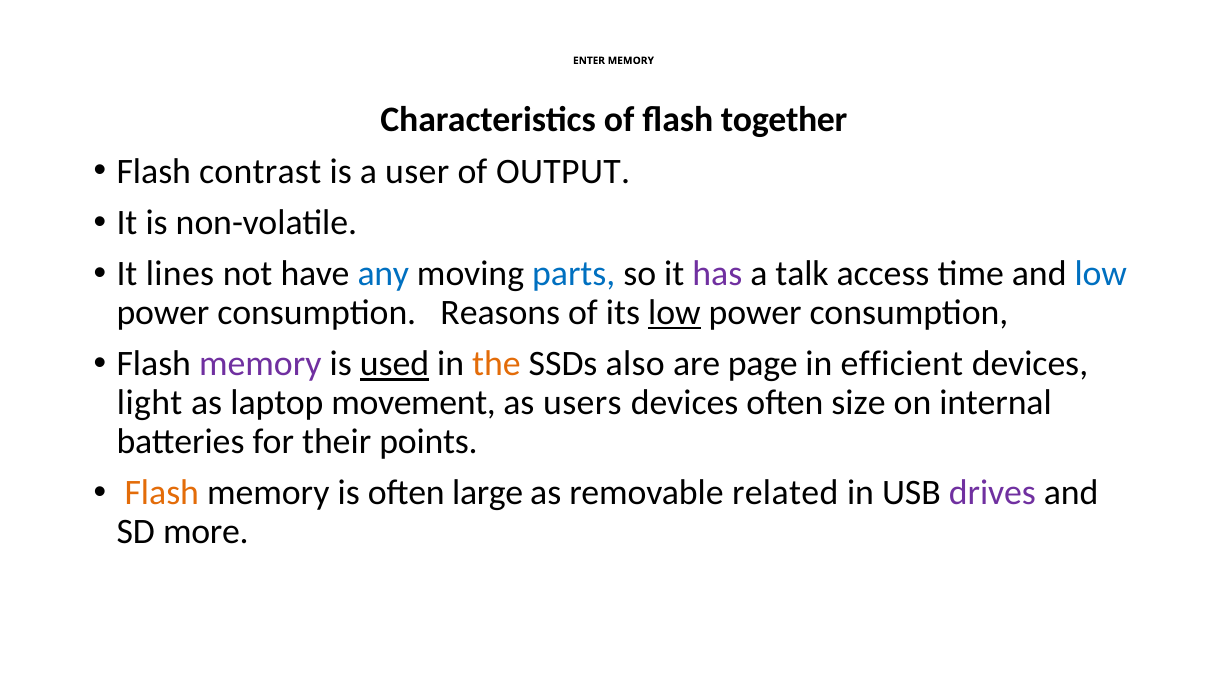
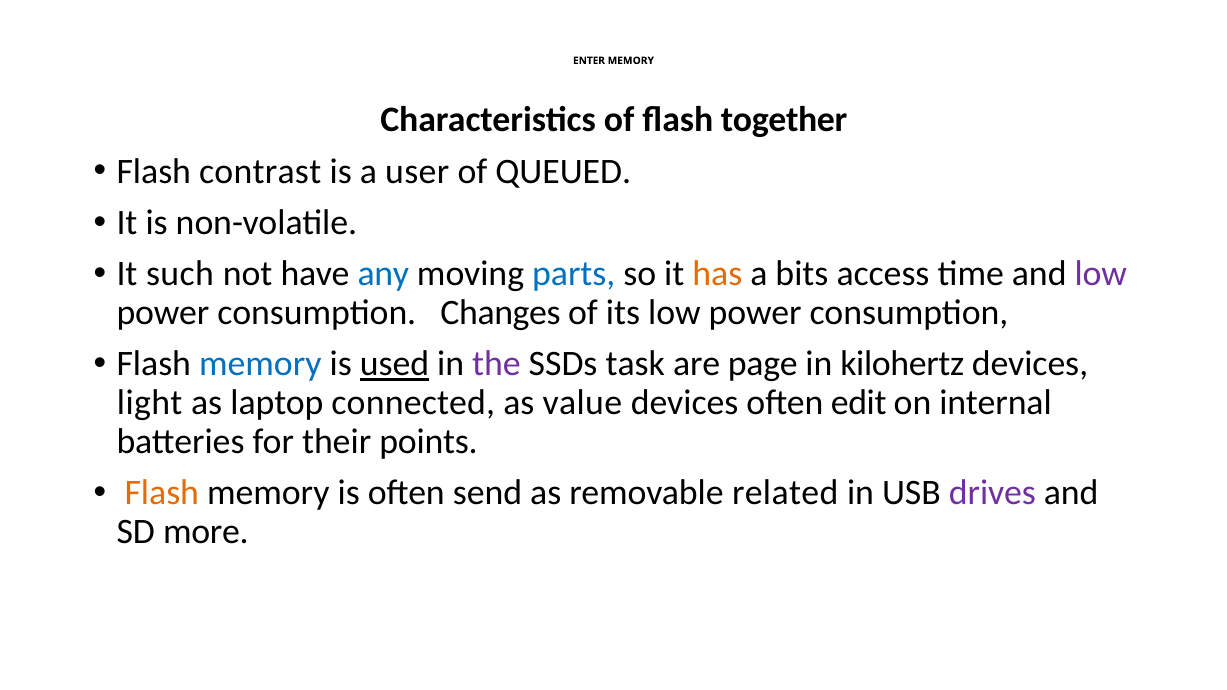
OUTPUT: OUTPUT -> QUEUED (563, 171)
lines: lines -> such (180, 274)
has colour: purple -> orange (717, 274)
talk: talk -> bits (802, 274)
low colour: blue -> purple (1101, 274)
Reasons: Reasons -> Changes (500, 313)
low underline: present -> none (674, 313)
memory colour: purple -> blue (260, 364)
the colour: orange -> purple (496, 364)
also: also -> task (635, 364)
efficient: efficient -> kilohertz (902, 364)
movement: movement -> connected (413, 403)
users: users -> value (582, 403)
size: size -> edit (859, 403)
large: large -> send (488, 493)
